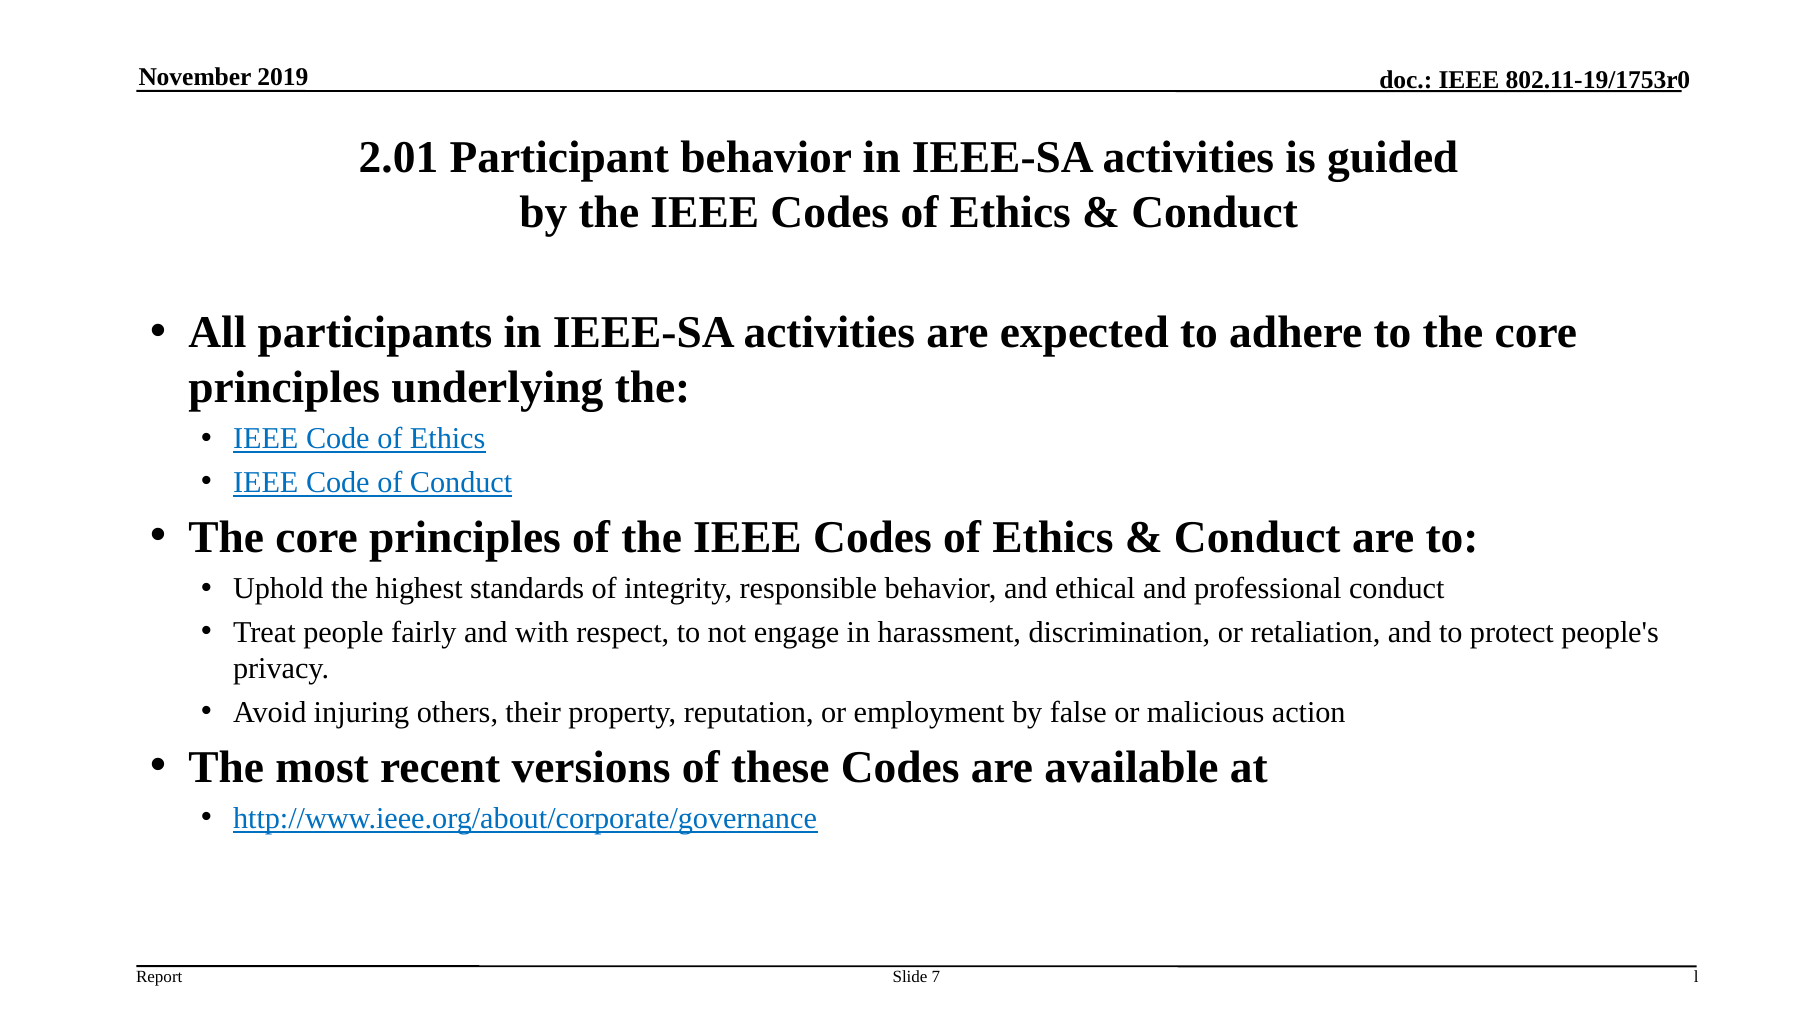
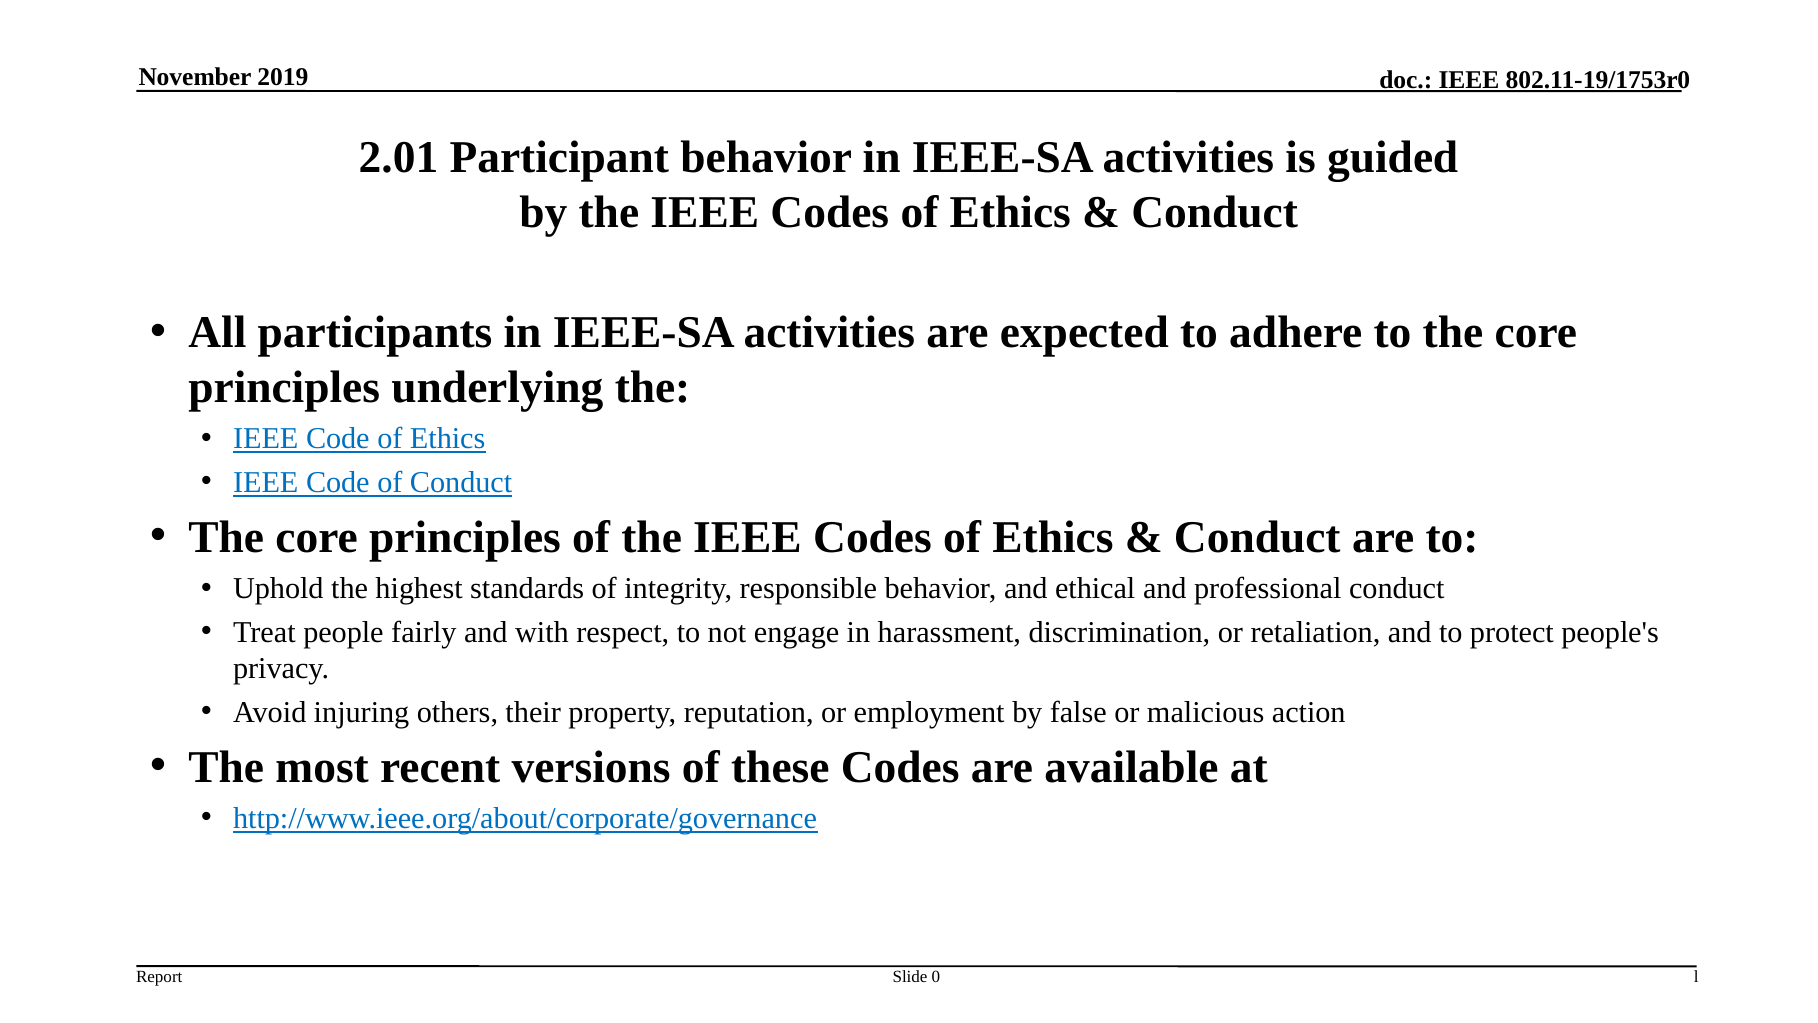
7: 7 -> 0 (936, 977)
